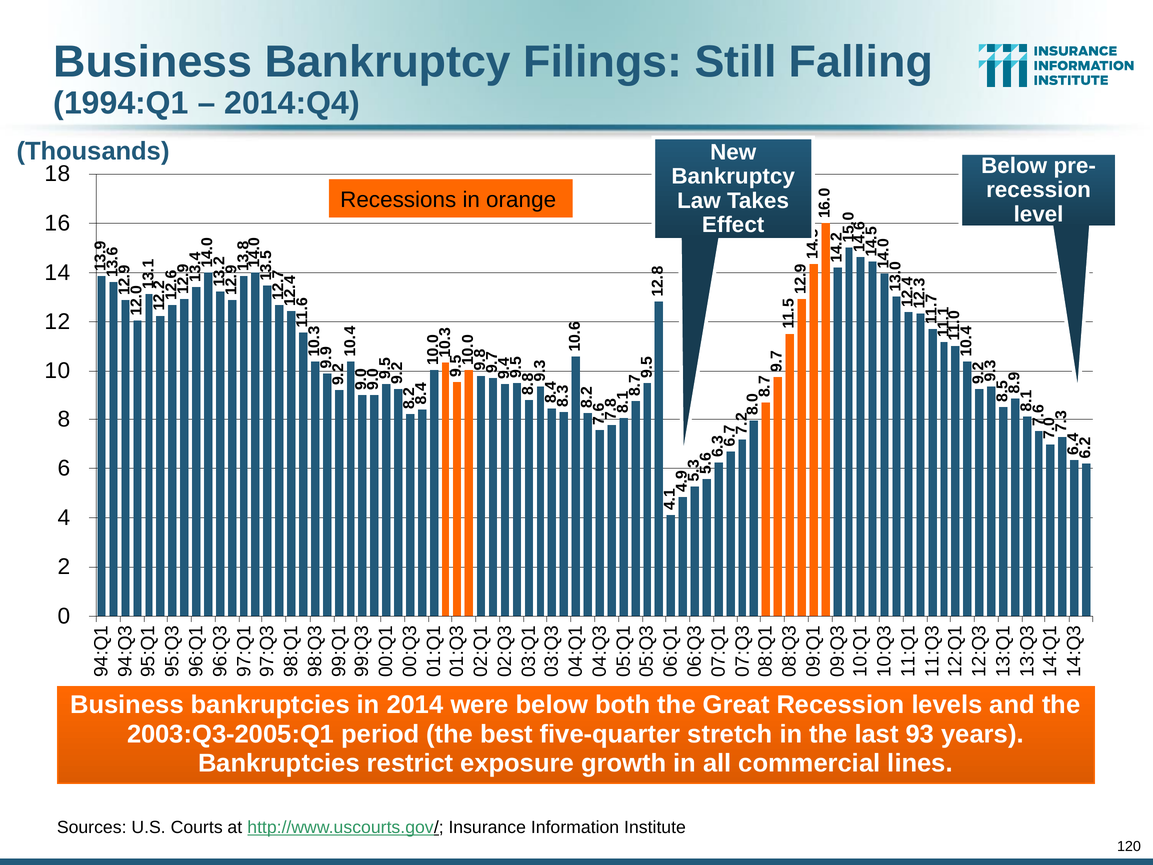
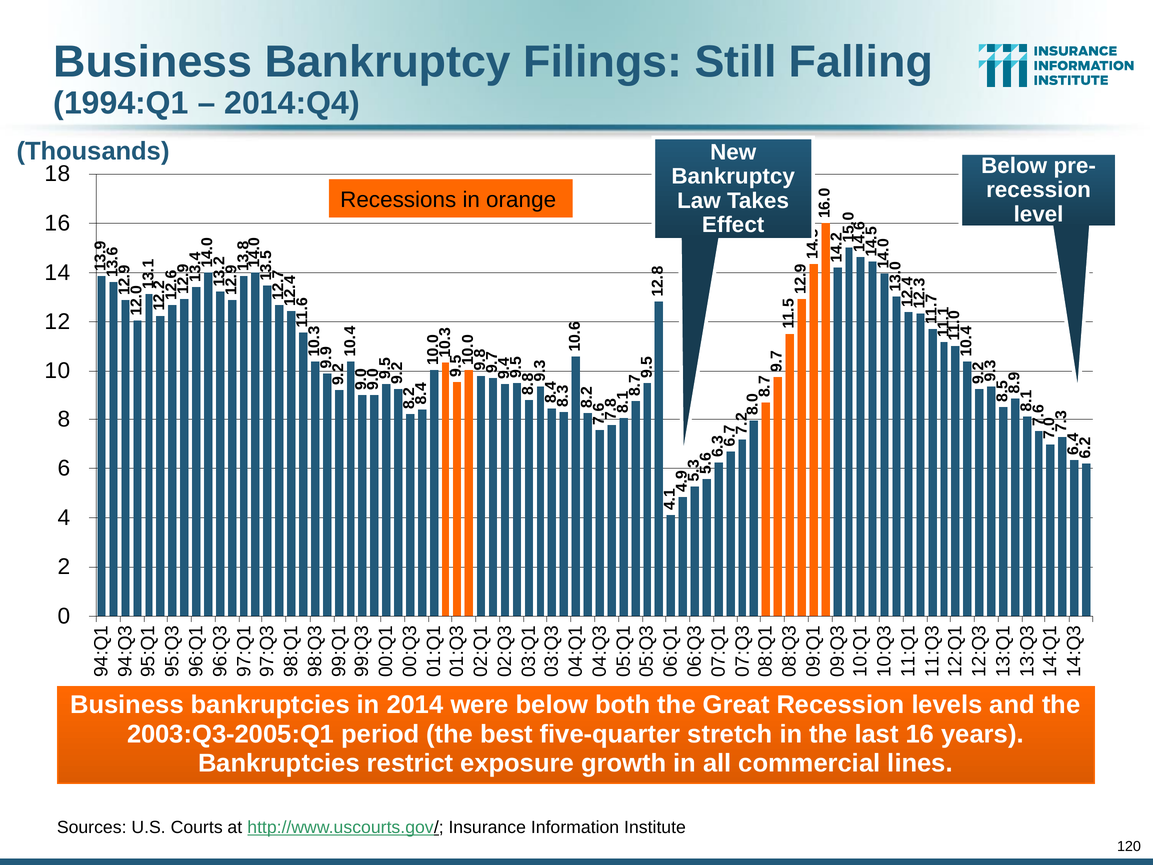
last 93: 93 -> 16 (920, 734)
